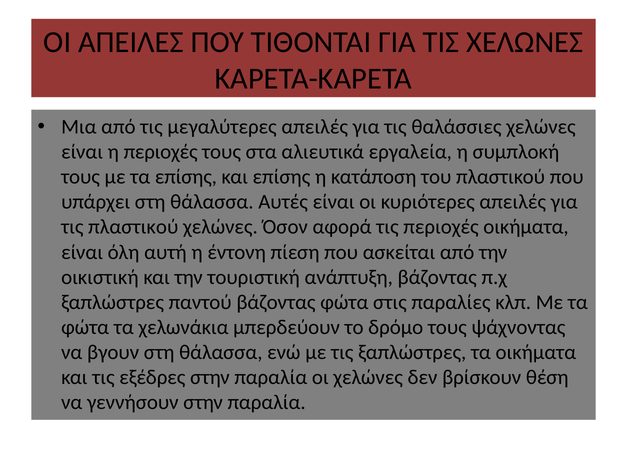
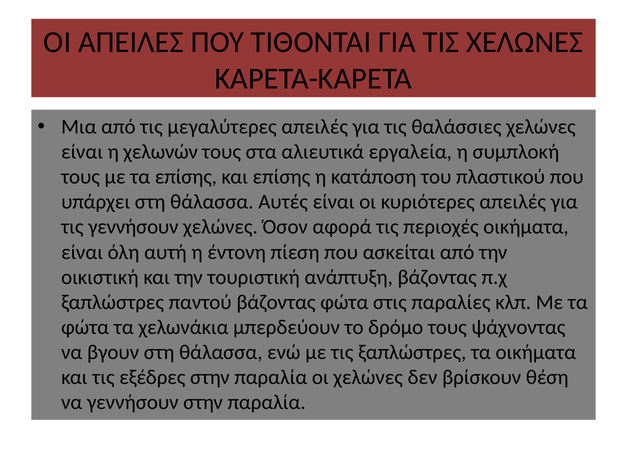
η περιοχές: περιοχές -> χελωνών (161, 152)
τις πλαστικού: πλαστικού -> γεννήσουν (133, 227)
